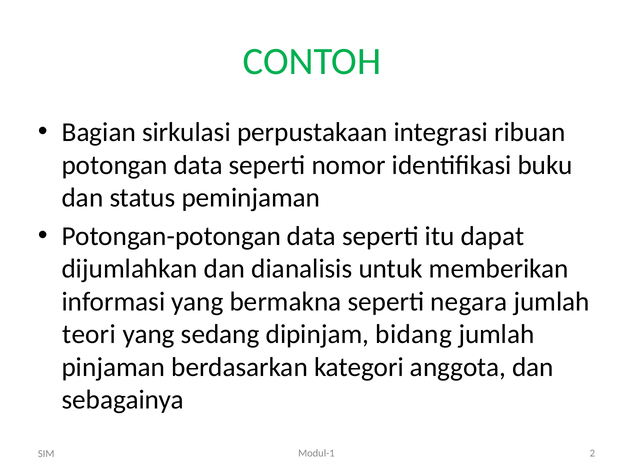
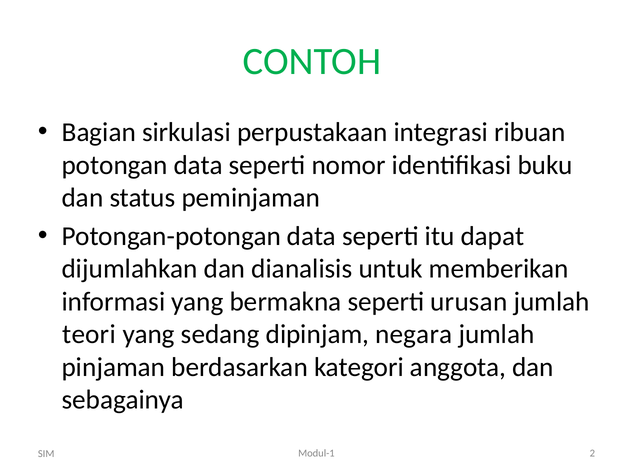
negara: negara -> urusan (469, 301)
bidang: bidang -> negara (414, 334)
